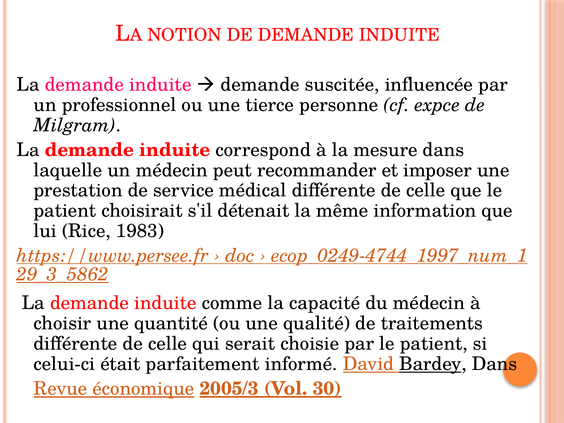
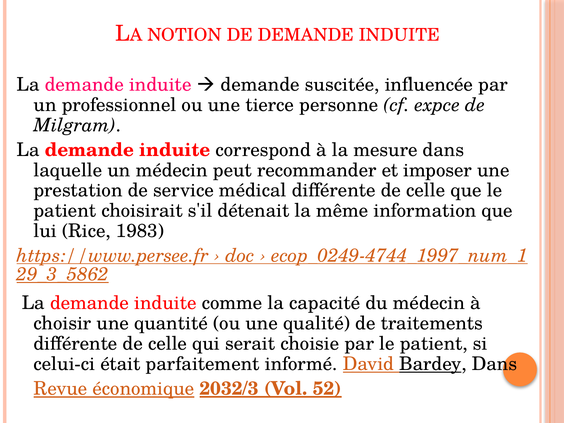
2005/3: 2005/3 -> 2032/3 (229, 389)
30: 30 -> 52 (327, 389)
